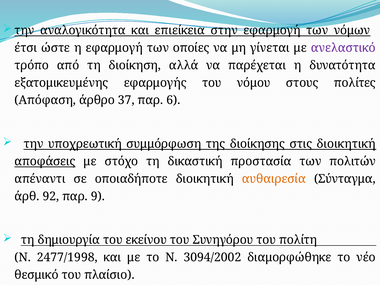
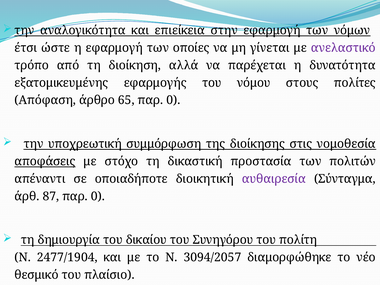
37: 37 -> 65 (126, 100)
6: 6 -> 0 (173, 100)
στις διοικητική: διοικητική -> νομοθεσία (346, 144)
αυθαιρεσία colour: orange -> purple (274, 179)
92: 92 -> 87 (51, 196)
9: 9 -> 0 (98, 196)
εκείνου: εκείνου -> δικαίου (146, 240)
2477/1998: 2477/1998 -> 2477/1904 (67, 257)
3094/2002: 3094/2002 -> 3094/2057 (212, 257)
